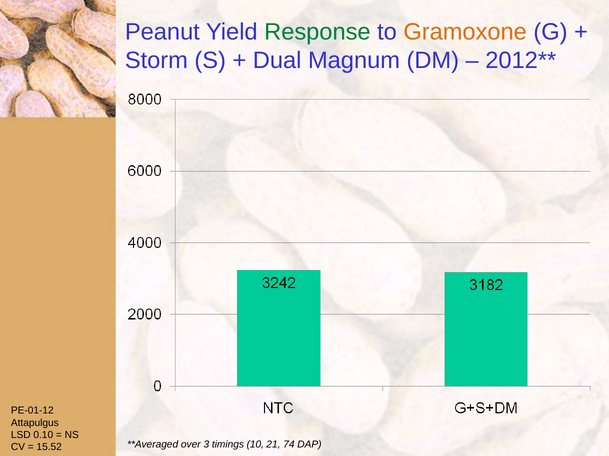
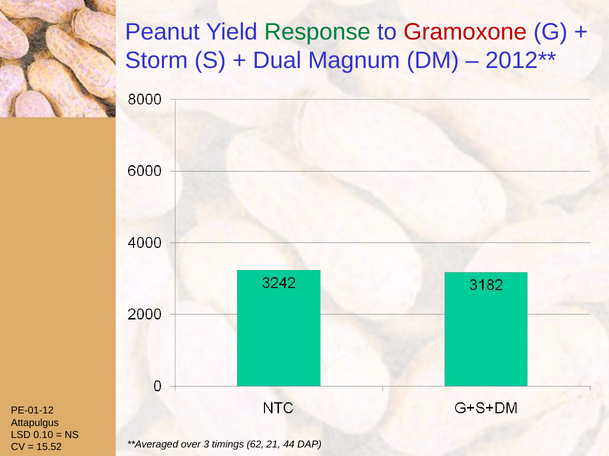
Gramoxone colour: orange -> red (465, 32)
10: 10 -> 62 (255, 445)
74: 74 -> 44 (289, 445)
